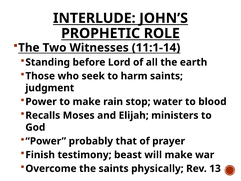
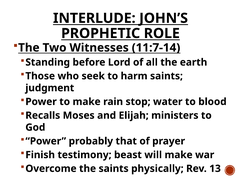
11:1-14: 11:1-14 -> 11:7-14 (156, 48)
